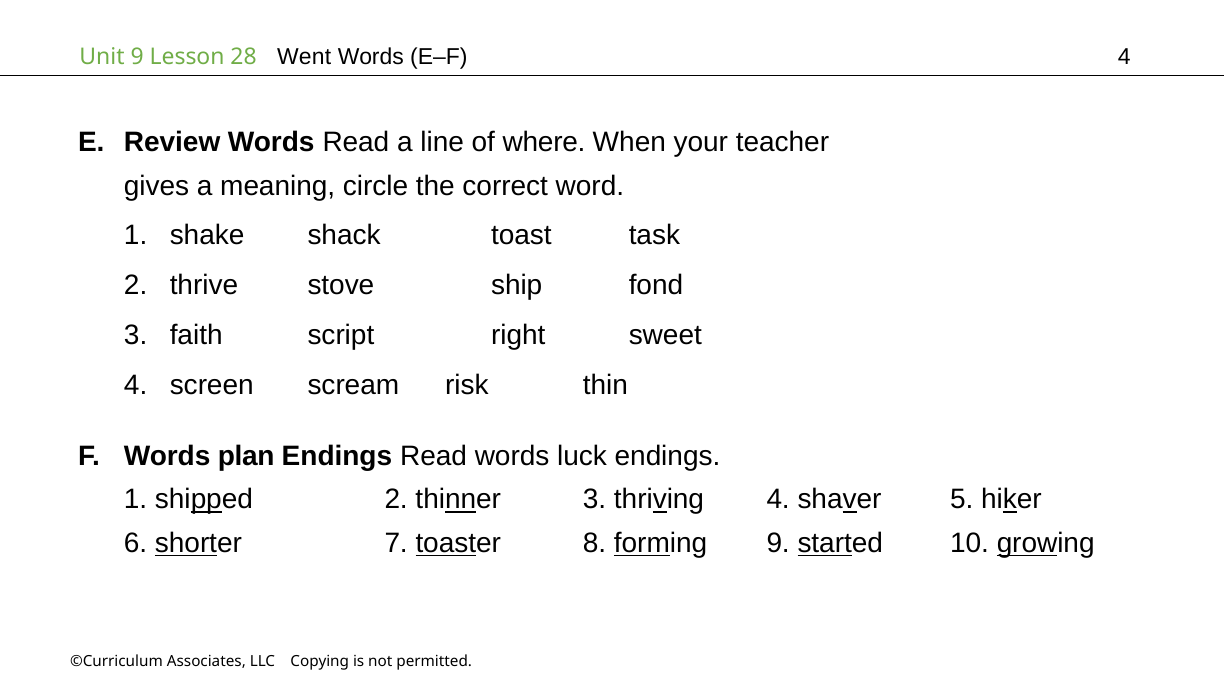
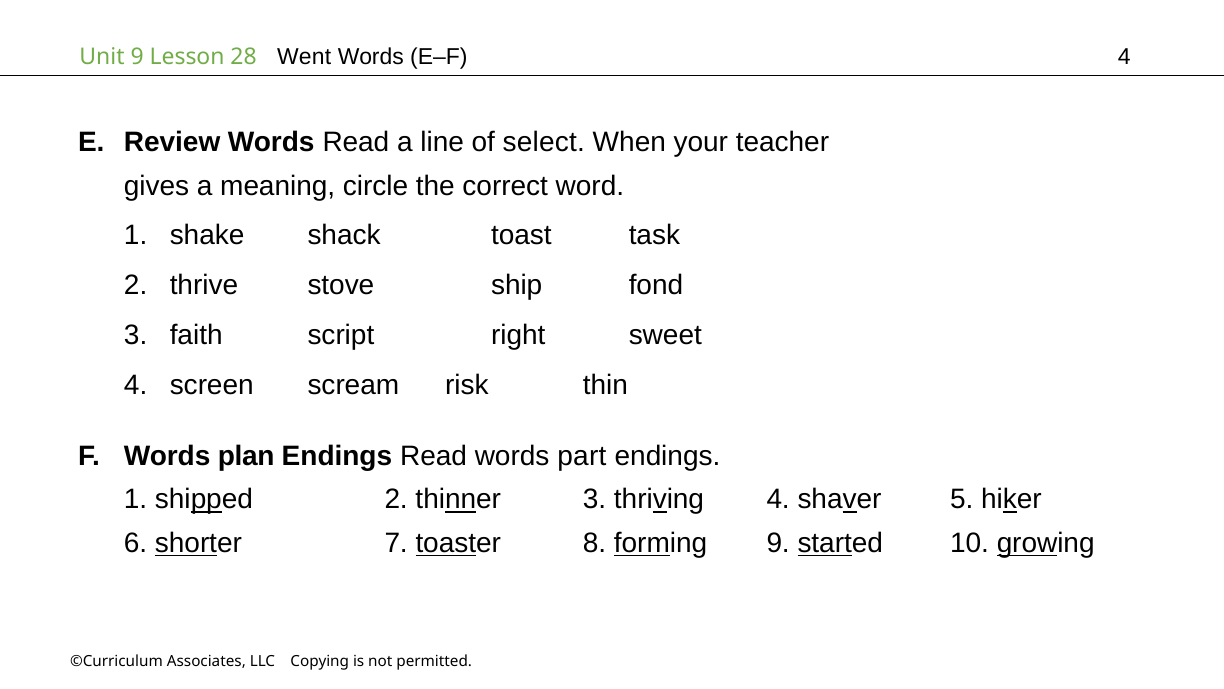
where: where -> select (544, 142)
luck: luck -> part (582, 456)
